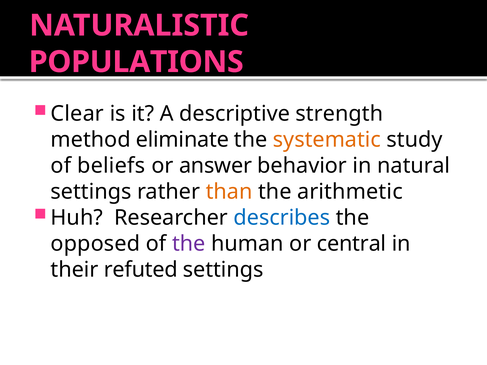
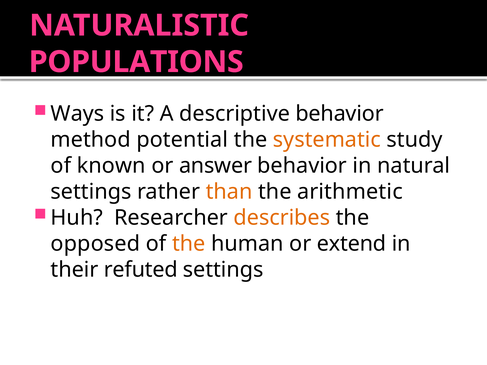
Clear: Clear -> Ways (77, 114)
descriptive strength: strength -> behavior (340, 114)
eliminate: eliminate -> potential (182, 140)
beliefs: beliefs -> known (111, 166)
describes colour: blue -> orange (282, 218)
the colour: purple -> orange (189, 244)
central: central -> extend (352, 244)
